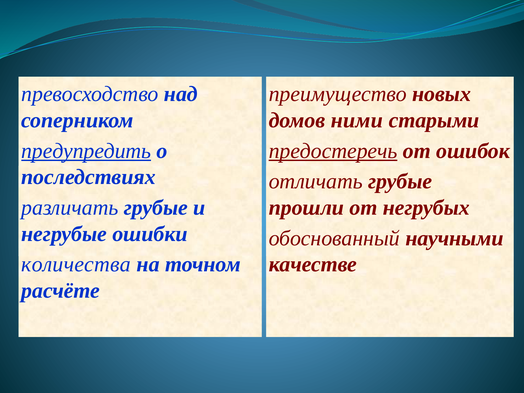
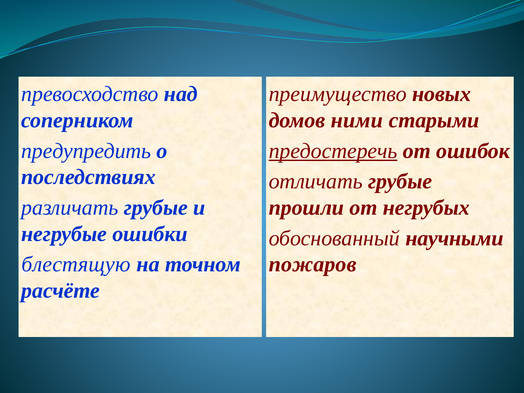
предупредить underline: present -> none (86, 151)
количества: количества -> блестящую (76, 264)
качестве: качестве -> пожаров (313, 264)
